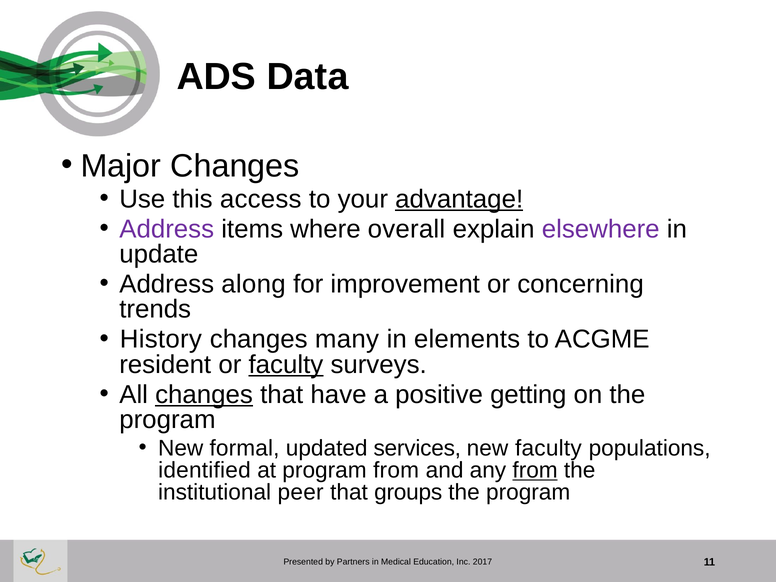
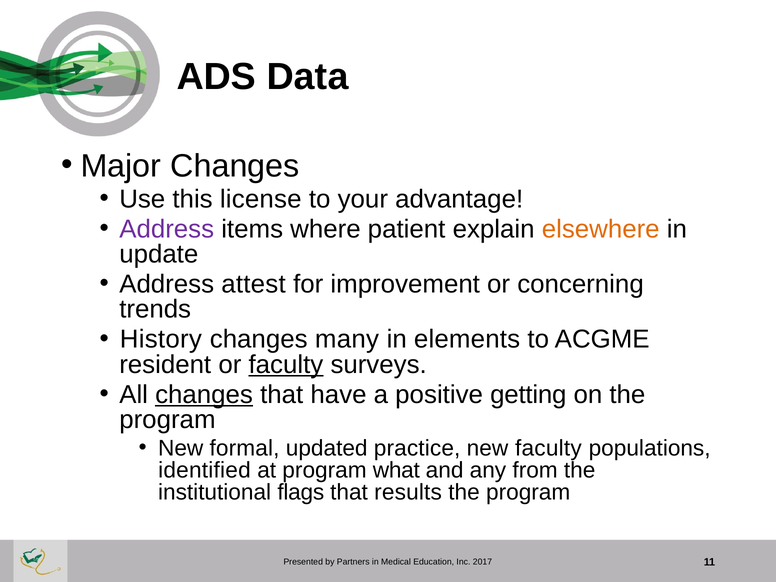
access: access -> license (261, 199)
advantage underline: present -> none (459, 199)
overall: overall -> patient (407, 229)
elsewhere colour: purple -> orange (601, 229)
along: along -> attest (254, 284)
services: services -> practice (417, 448)
program from: from -> what (396, 470)
from underline: present -> none (535, 470)
peer: peer -> flags (301, 492)
groups: groups -> results (408, 492)
